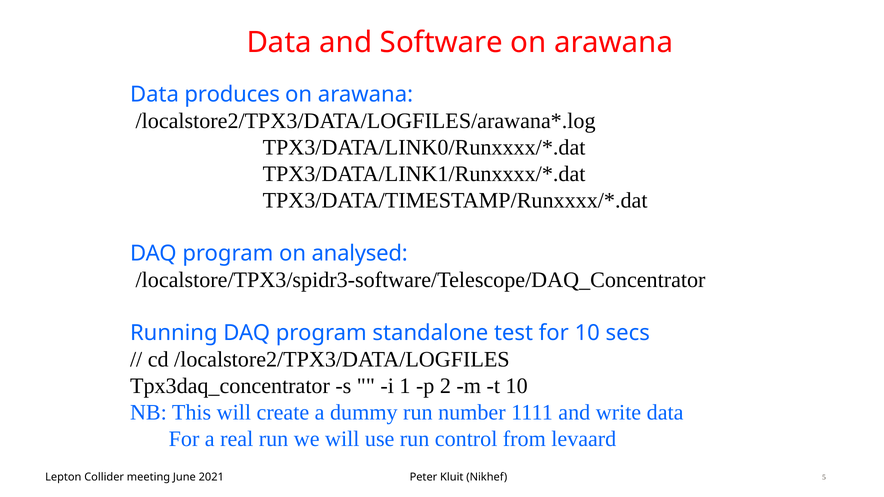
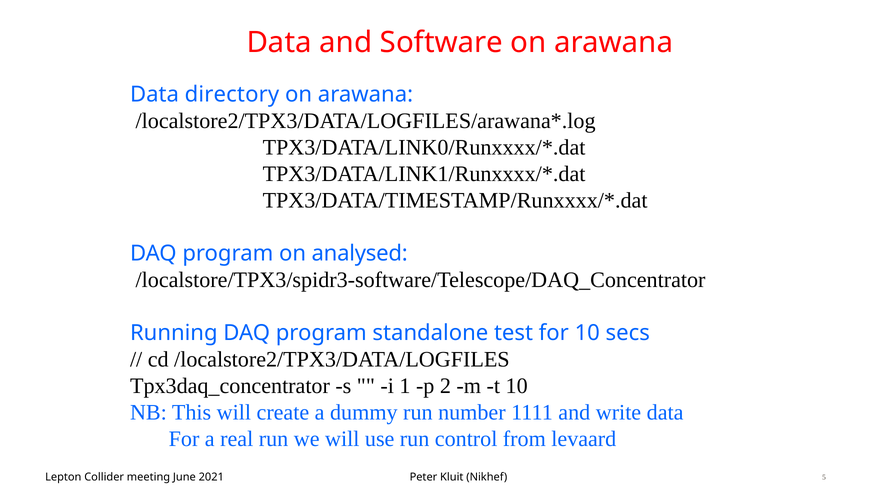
produces: produces -> directory (232, 94)
